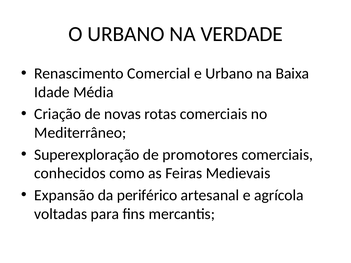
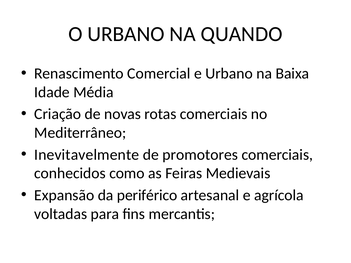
VERDADE: VERDADE -> QUANDO (242, 34)
Superexploração: Superexploração -> Inevitavelmente (87, 155)
